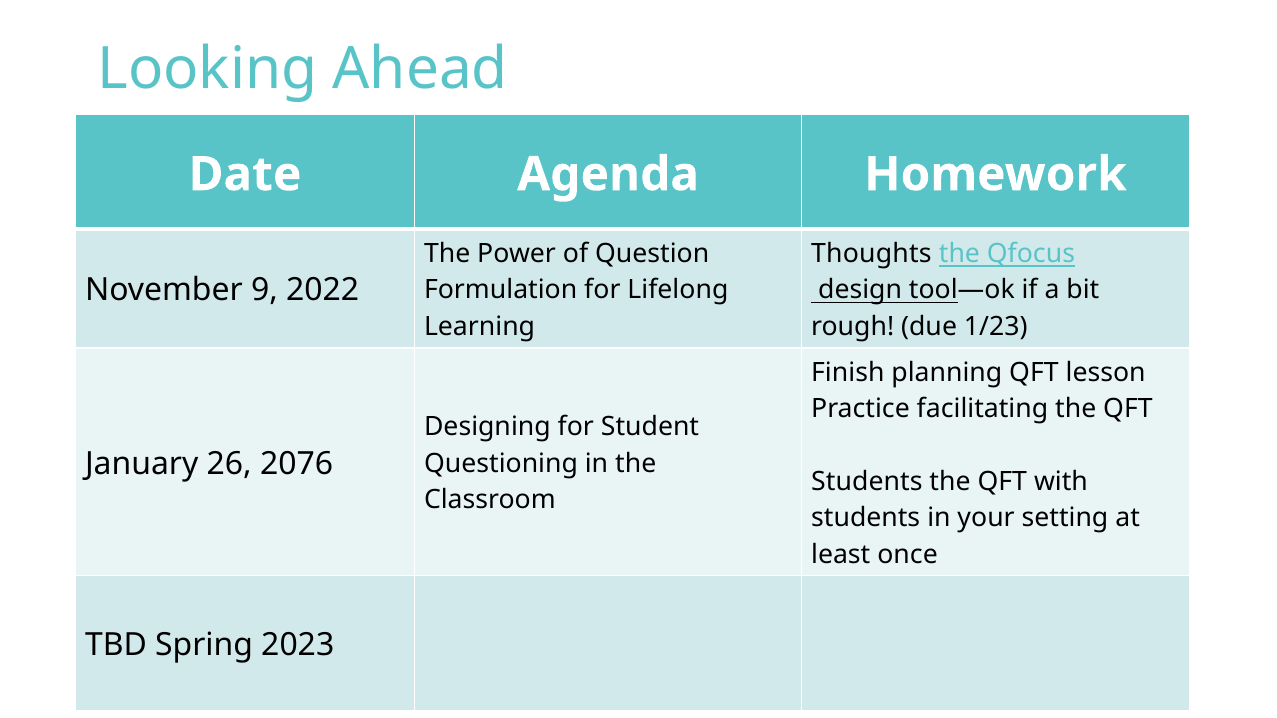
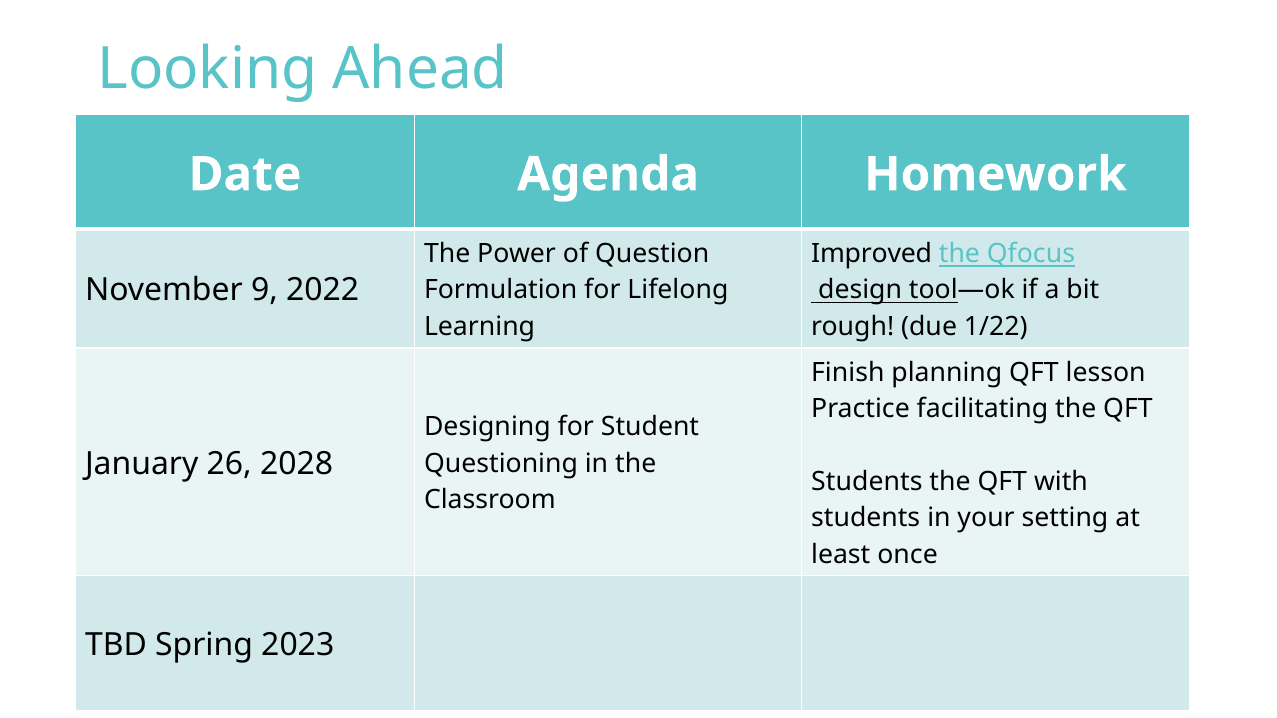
Thoughts: Thoughts -> Improved (872, 254)
1/23: 1/23 -> 1/22 (996, 327)
2076: 2076 -> 2028 (297, 464)
